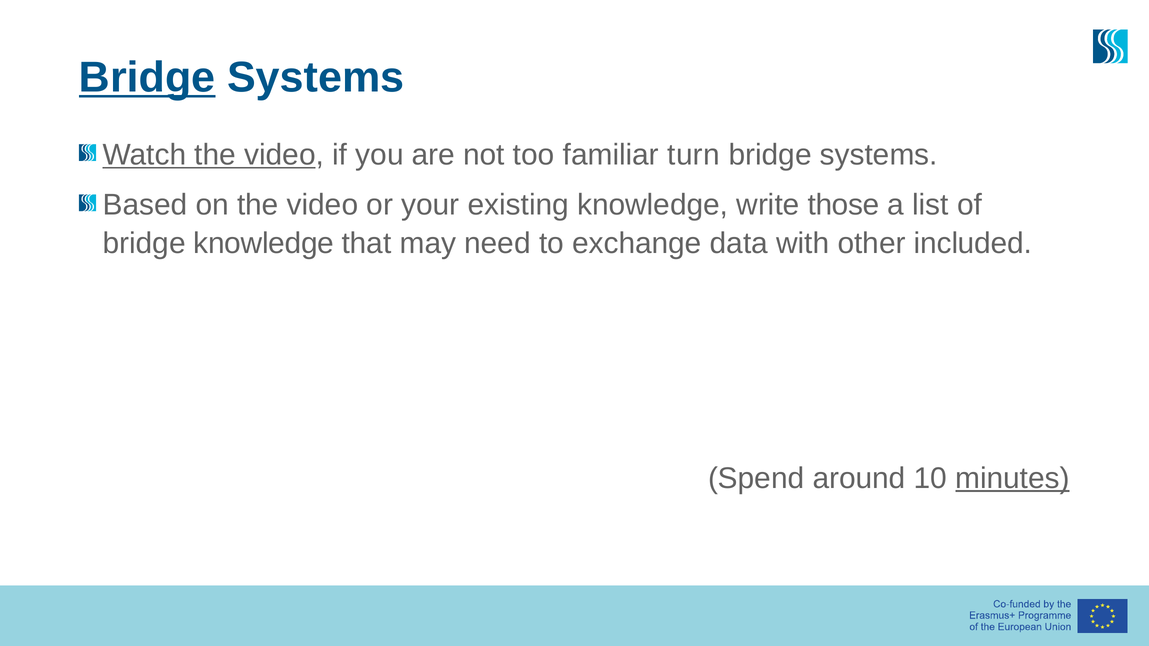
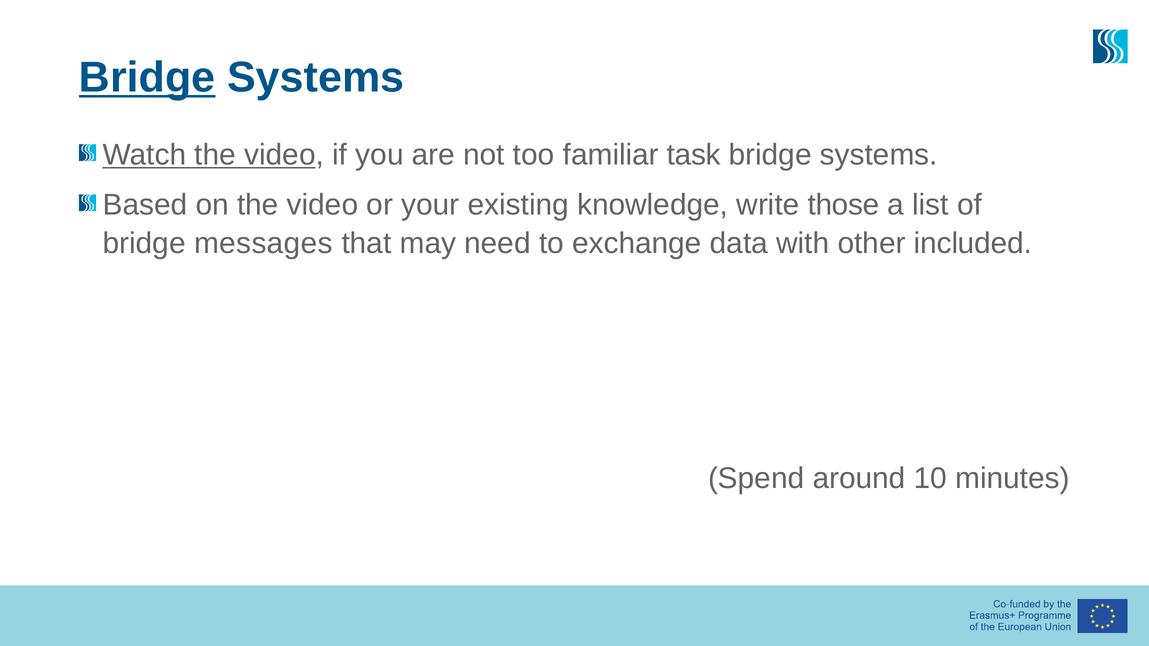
turn: turn -> task (694, 155)
bridge knowledge: knowledge -> messages (263, 243)
minutes underline: present -> none (1013, 479)
